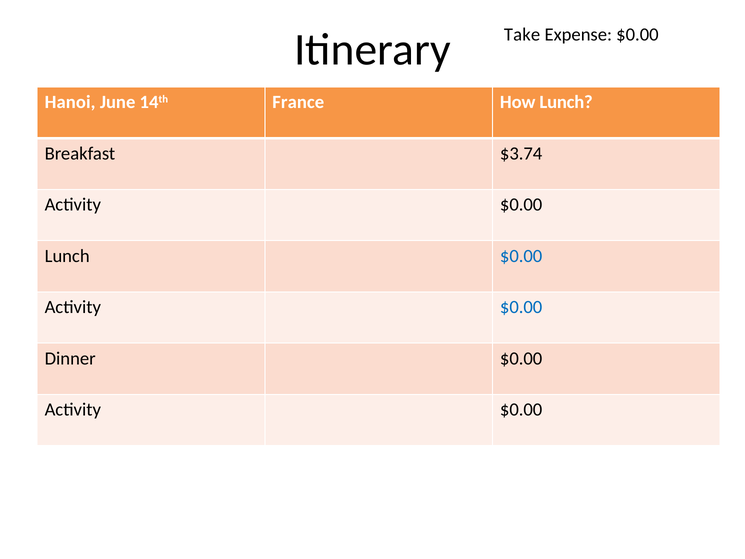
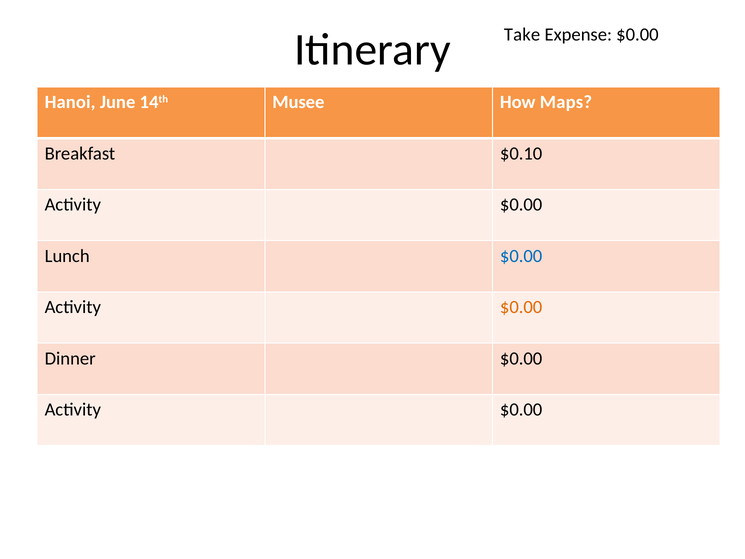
France: France -> Musee (298, 102)
How Lunch: Lunch -> Maps (566, 102)
$3.74: $3.74 -> $0.10 (521, 153)
$0.00 colour: blue -> orange (521, 307)
